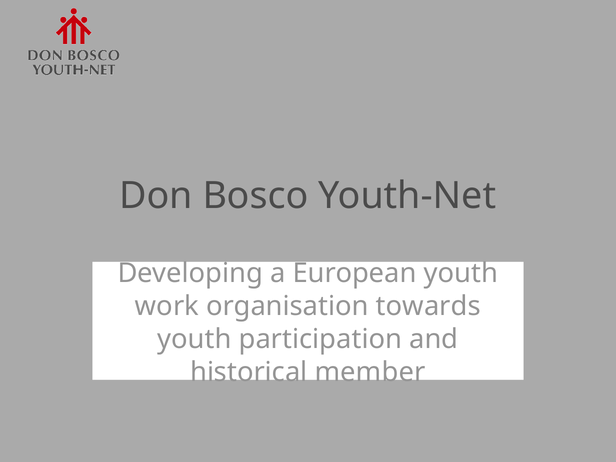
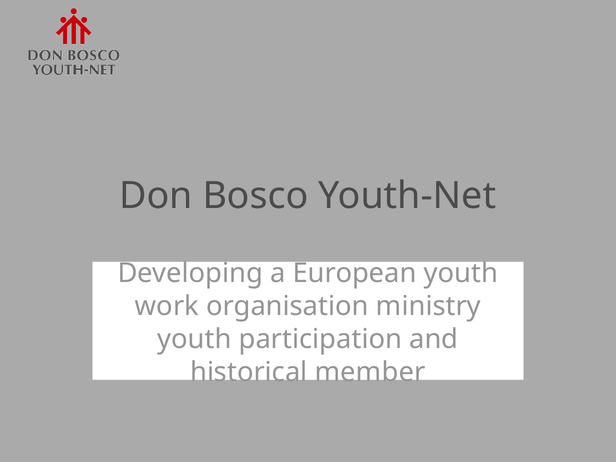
towards: towards -> ministry (428, 306)
